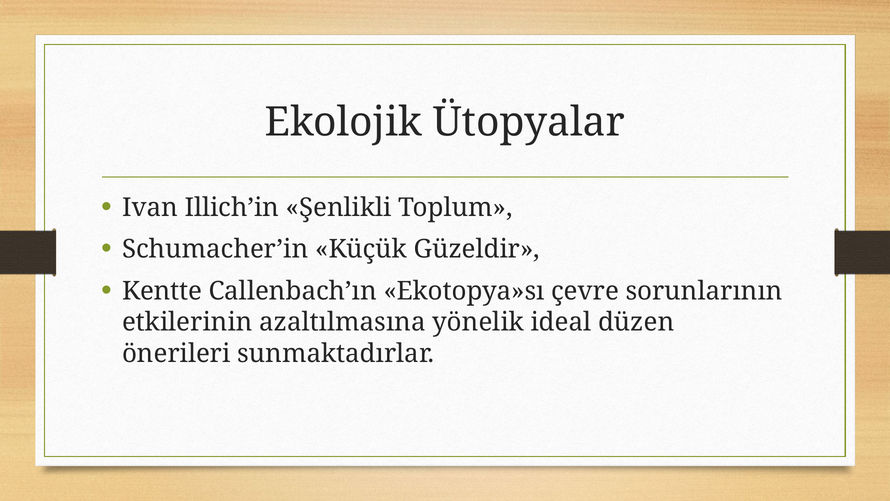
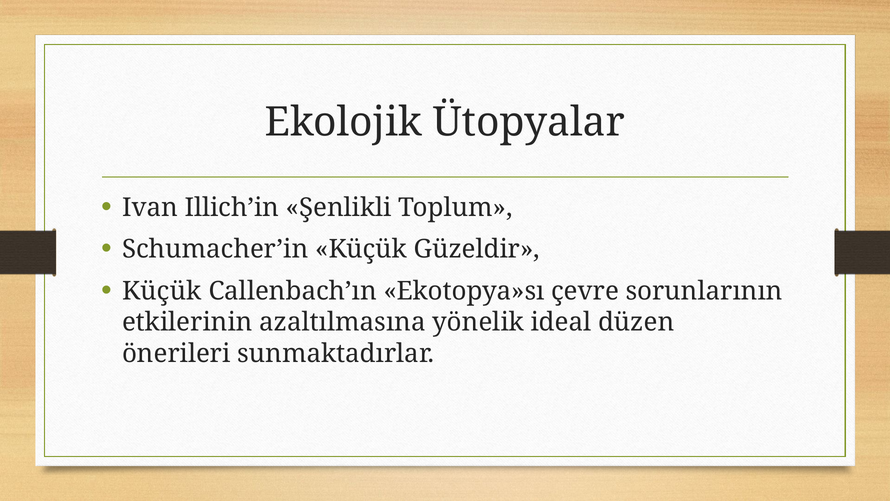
Kentte: Kentte -> Küçük (162, 291)
